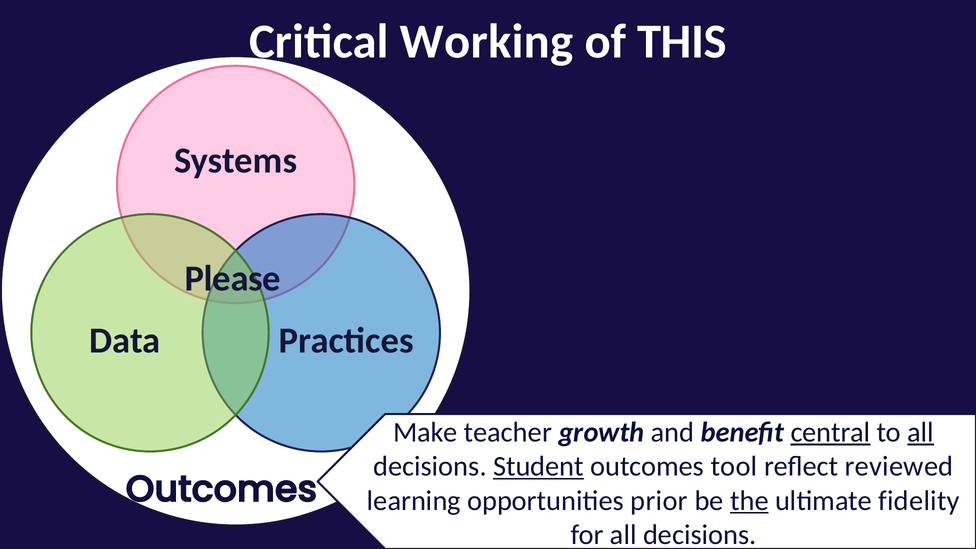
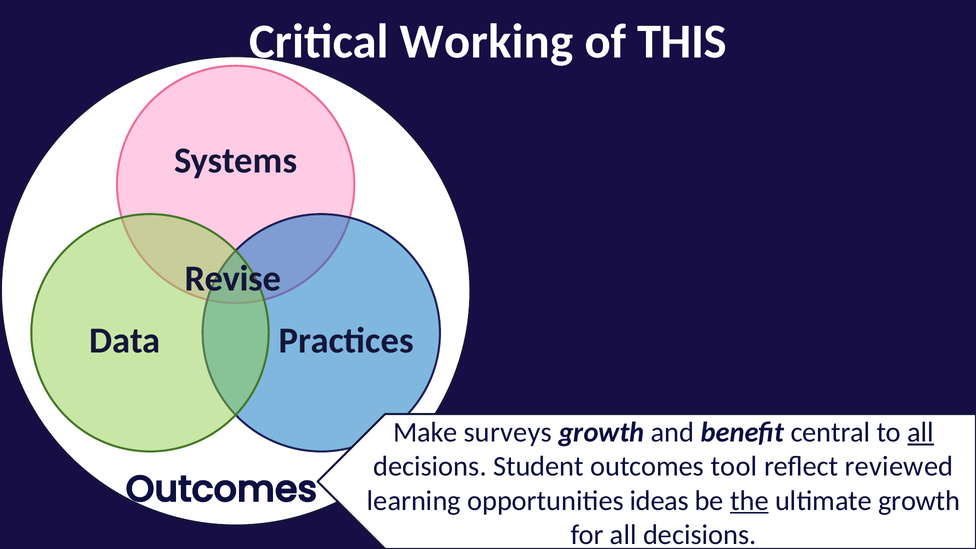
Please: Please -> Revise (233, 279)
teacher: teacher -> surveys (508, 432)
central underline: present -> none (830, 432)
Student underline: present -> none (538, 466)
prior: prior -> ideas (659, 501)
ultimate fidelity: fidelity -> growth (919, 501)
